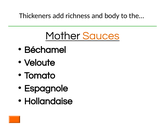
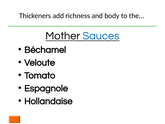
Sauces colour: orange -> blue (101, 36)
